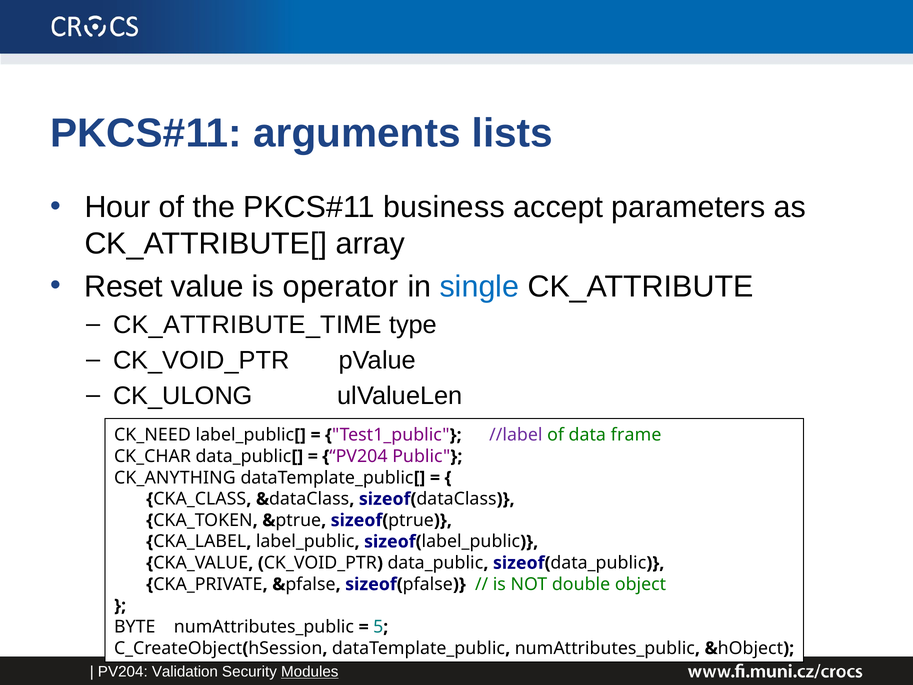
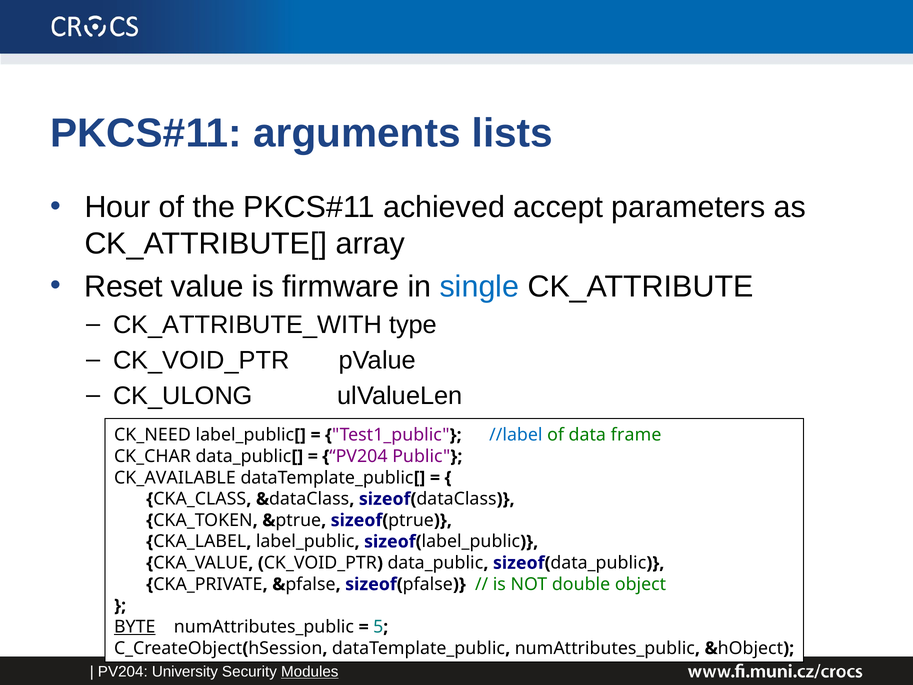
business: business -> achieved (444, 207)
operator: operator -> firmware (341, 286)
CK_ATTRIBUTE_TIME: CK_ATTRIBUTE_TIME -> CK_ATTRIBUTE_WITH (247, 325)
//label colour: purple -> blue (516, 435)
CK_ANYTHING: CK_ANYTHING -> CK_AVAILABLE (175, 477)
BYTE underline: none -> present (135, 627)
Validation: Validation -> University (185, 672)
